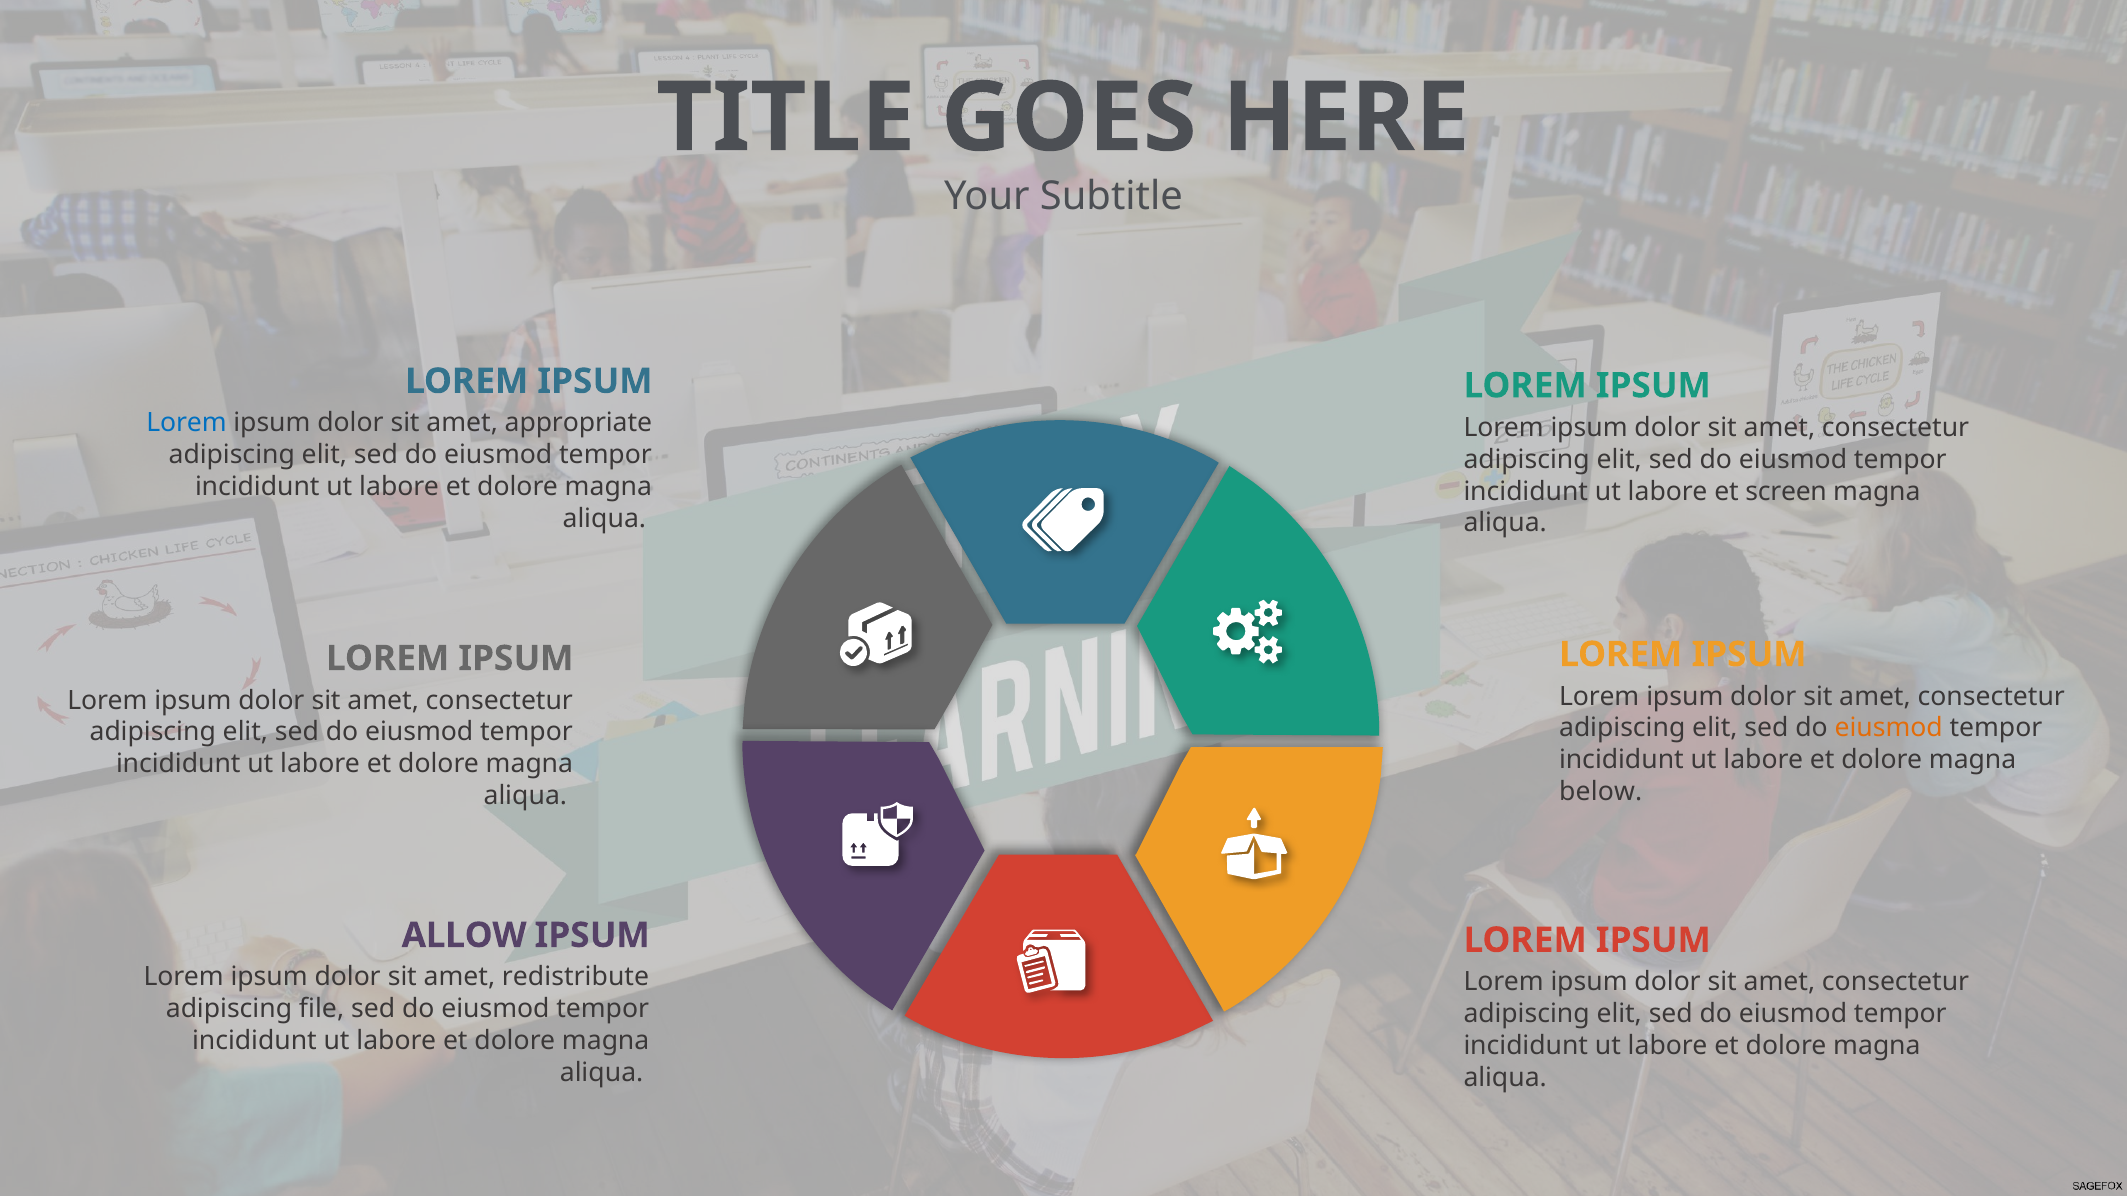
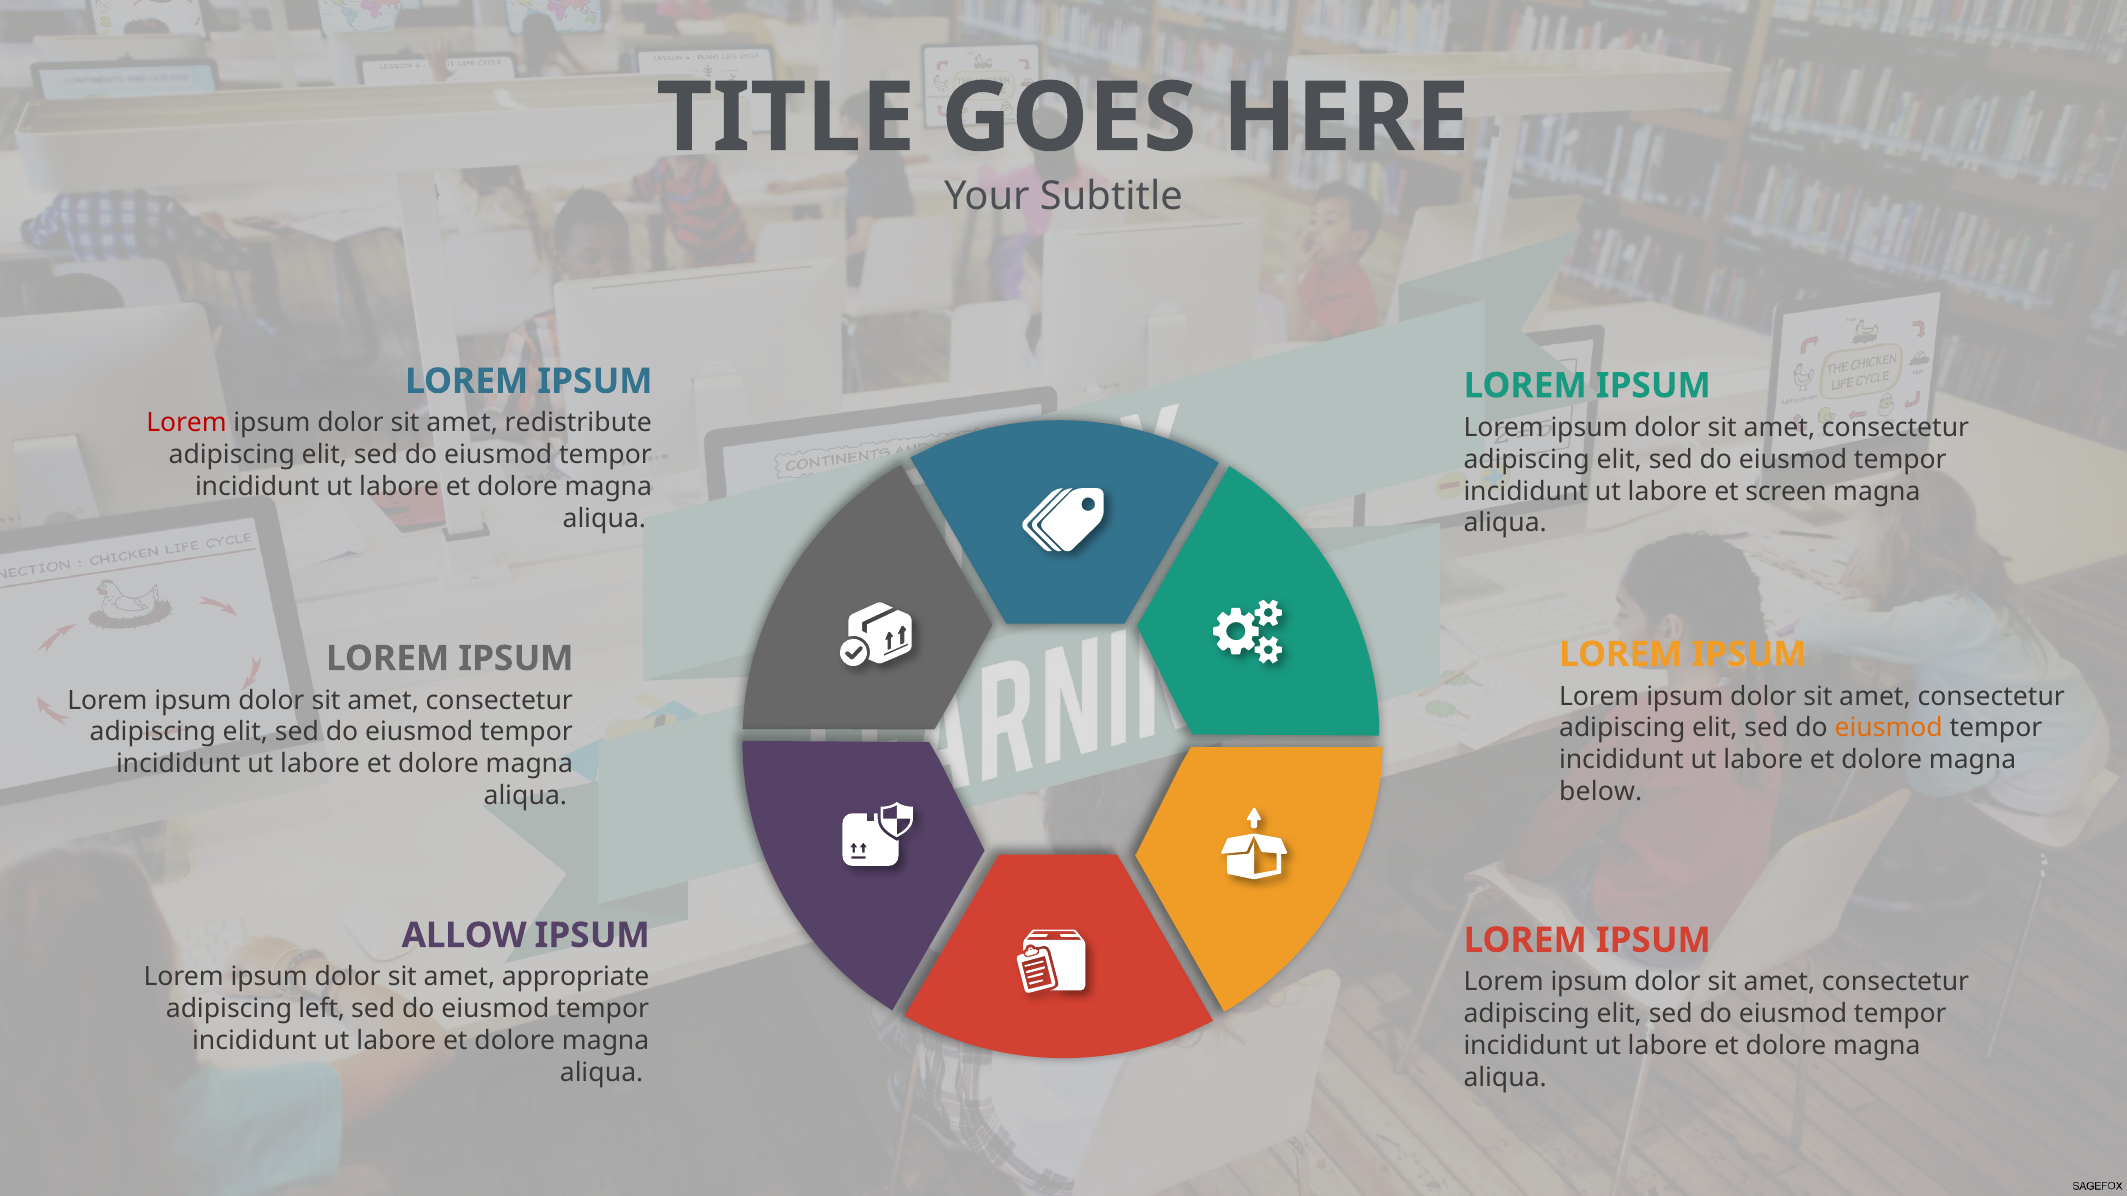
Lorem colour: blue -> red (186, 423)
appropriate: appropriate -> redistribute (578, 423)
redistribute: redistribute -> appropriate (576, 978)
file: file -> left (322, 1009)
